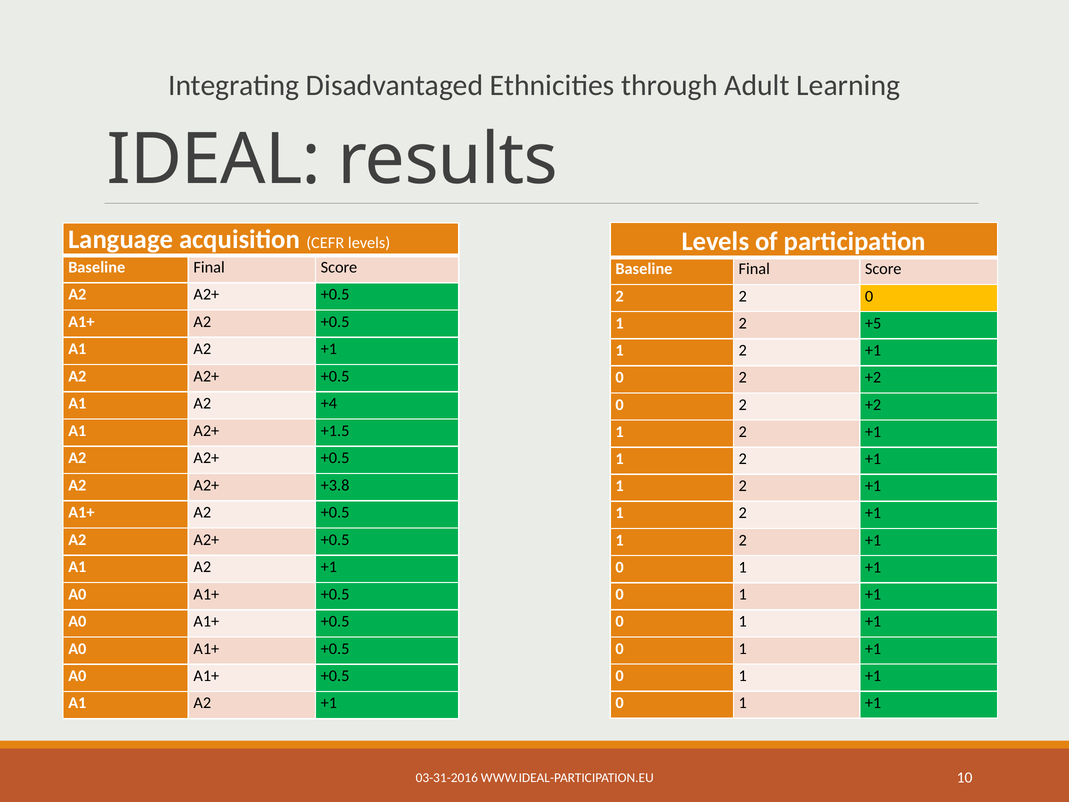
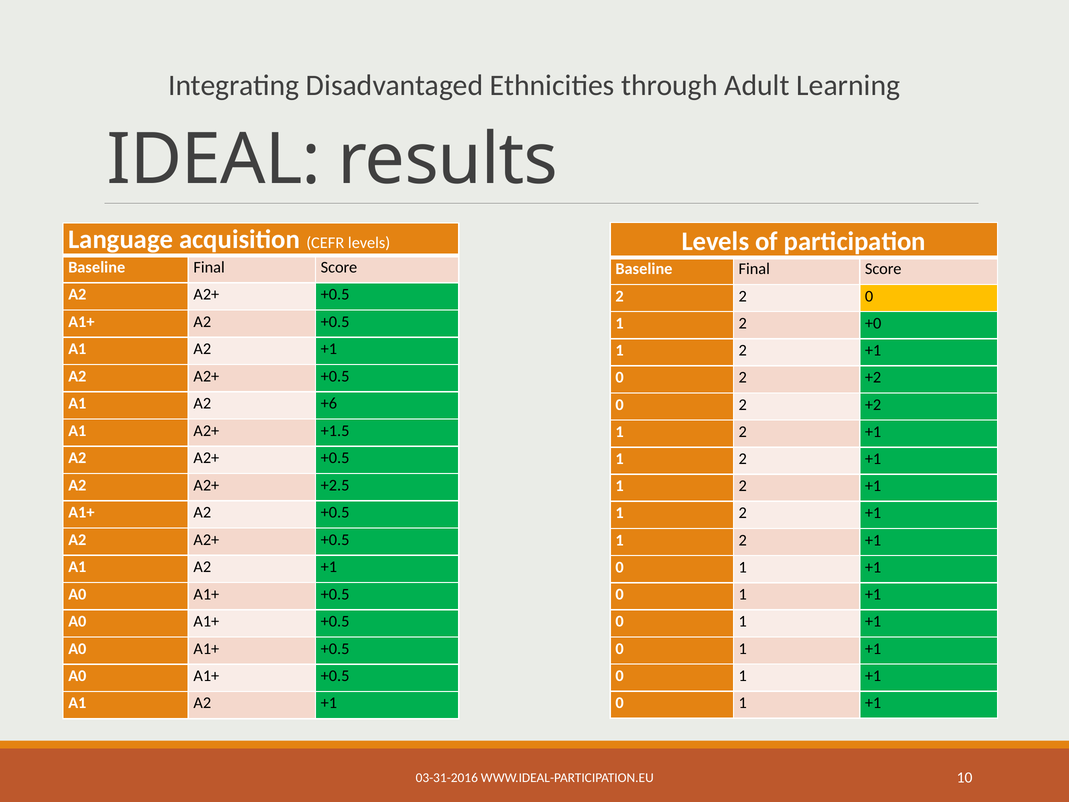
+5: +5 -> +0 (873, 323)
+4: +4 -> +6 (329, 403)
+3.8: +3.8 -> +2.5 (335, 485)
